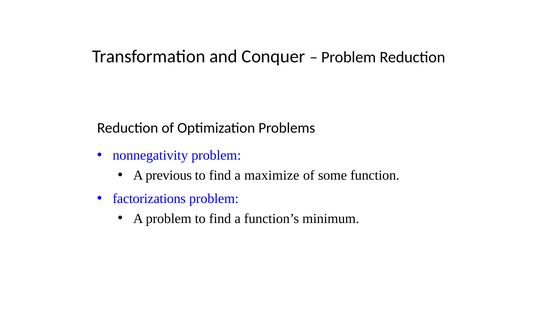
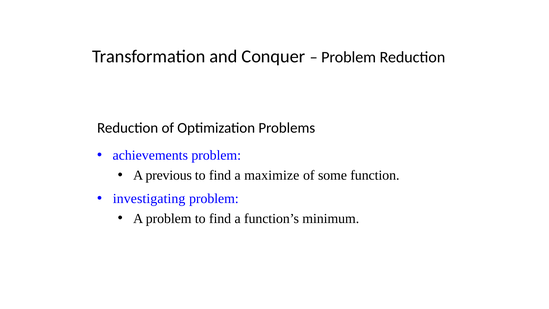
nonnegativity: nonnegativity -> achievements (150, 155)
factorizations: factorizations -> investigating (149, 198)
